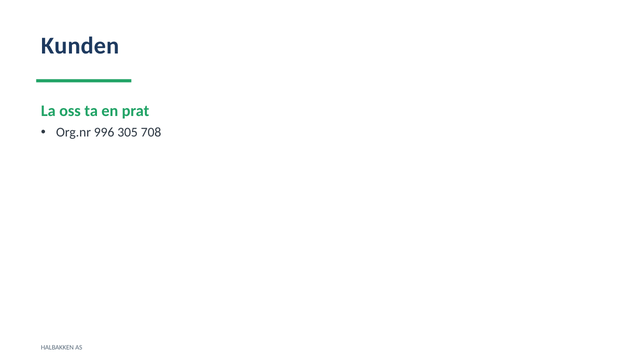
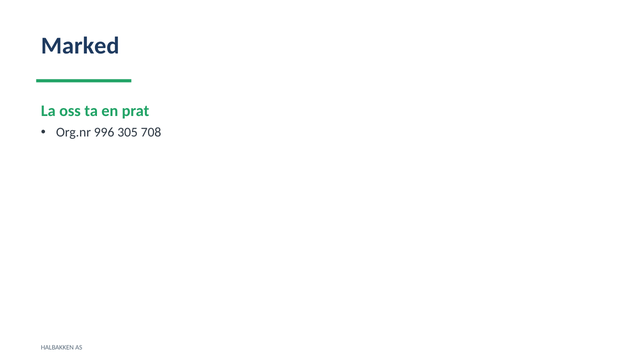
Kunden: Kunden -> Marked (80, 46)
